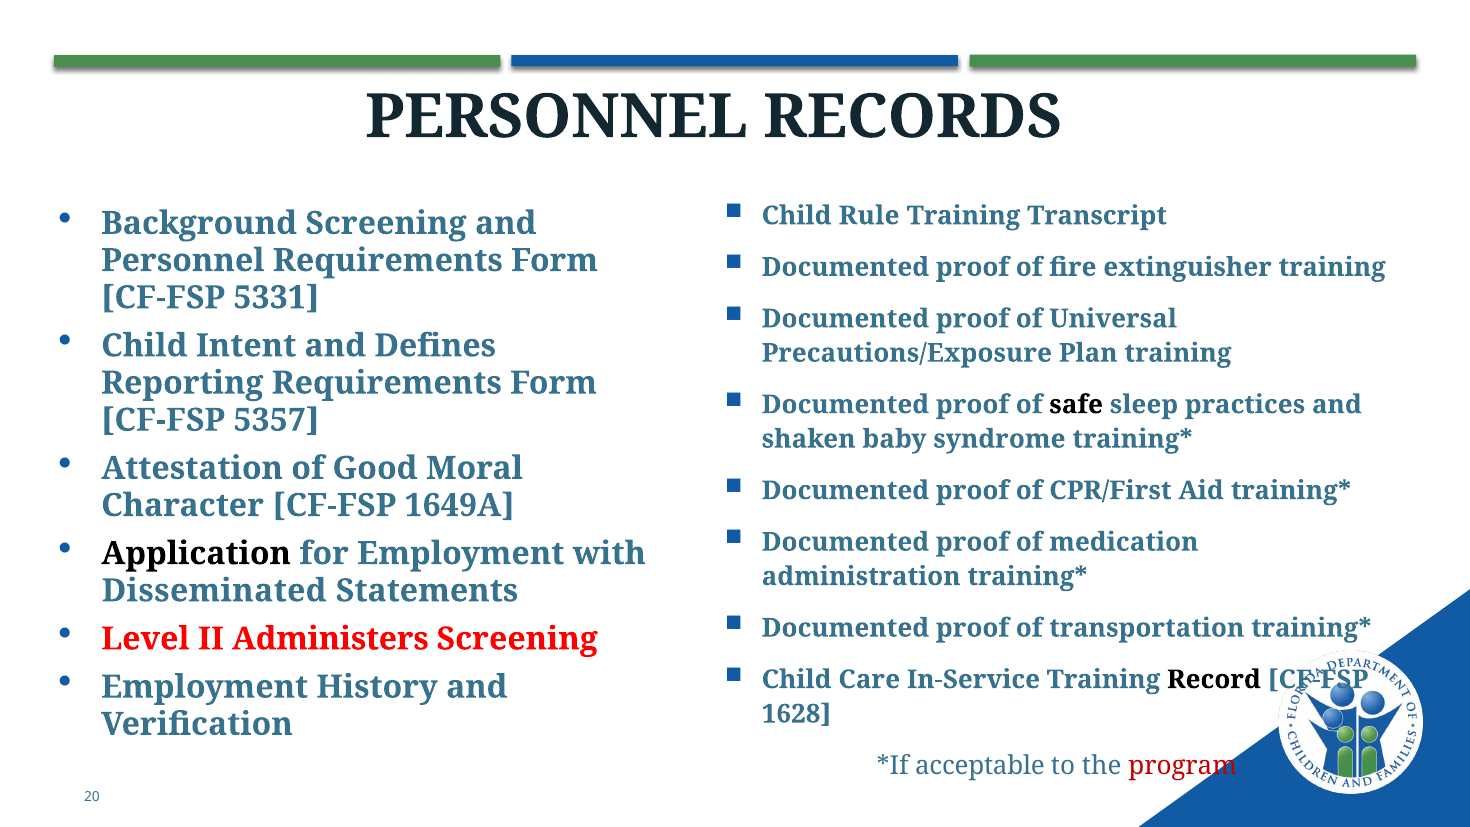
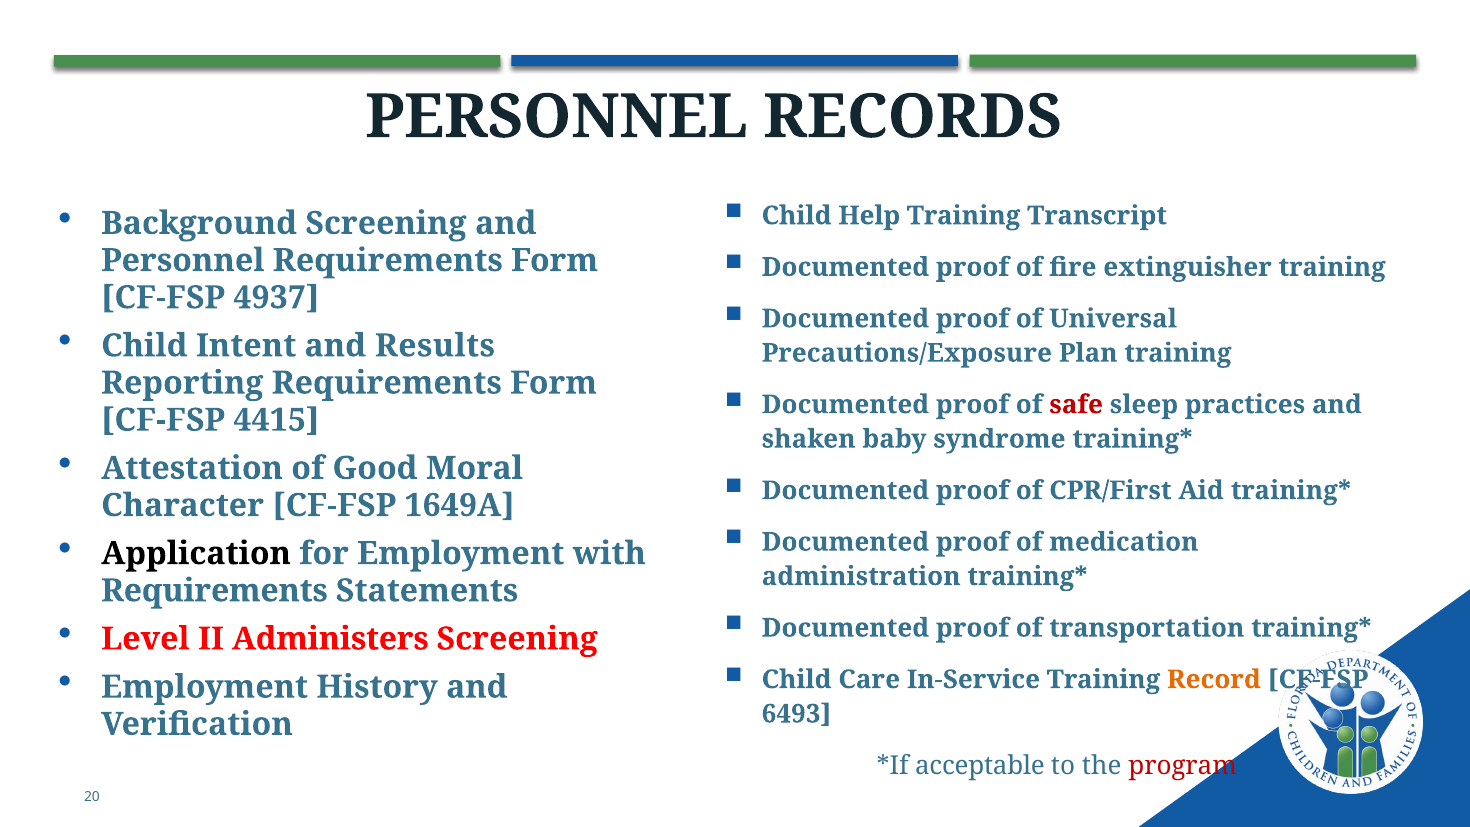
Rule: Rule -> Help (869, 216)
5331: 5331 -> 4937 (276, 298)
Defines: Defines -> Results (435, 346)
safe colour: black -> red (1076, 405)
5357: 5357 -> 4415 (276, 420)
Disseminated: Disseminated -> Requirements (214, 591)
Record colour: black -> orange (1214, 679)
1628: 1628 -> 6493 (796, 714)
